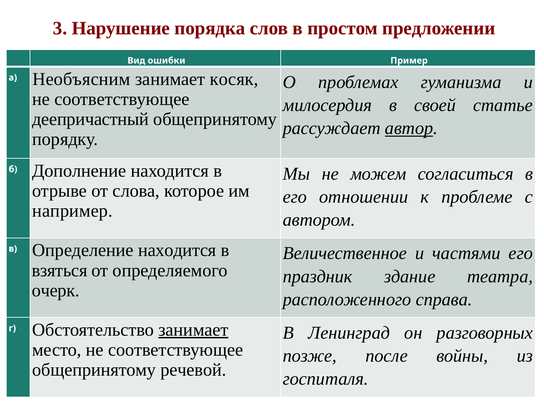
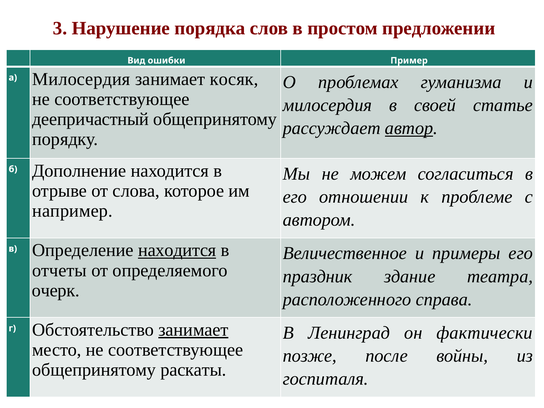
а Необъясним: Необъясним -> Милосердия (81, 79)
частями: частями -> примеры (466, 253)
находится underline: none -> present (177, 250)
взяться: взяться -> отчеты (59, 270)
разговорных: разговорных -> фактически (485, 333)
речевой: речевой -> раскаты (193, 370)
